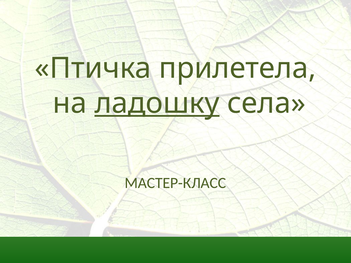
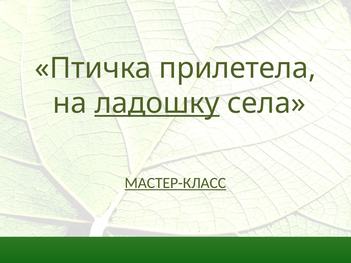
МАСТЕР-КЛАСС underline: none -> present (175, 183)
